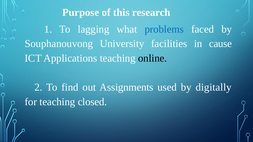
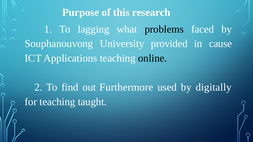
problems colour: blue -> black (164, 29)
facilities: facilities -> provided (169, 44)
Assignments: Assignments -> Furthermore (126, 87)
closed: closed -> taught (92, 102)
